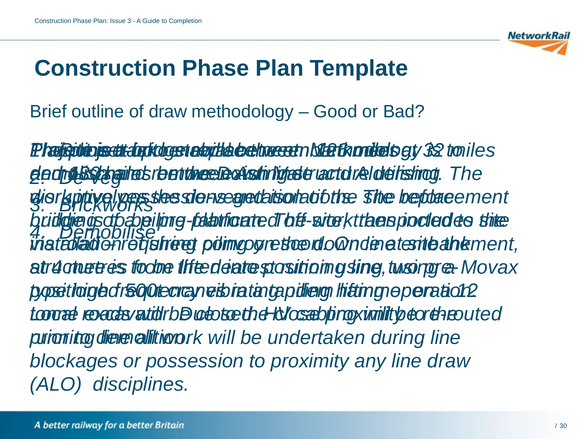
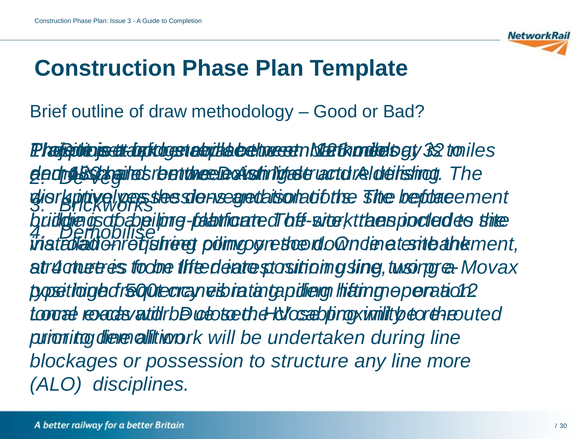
to proximity: proximity -> structure (310, 361)
line draw: draw -> more (449, 361)
